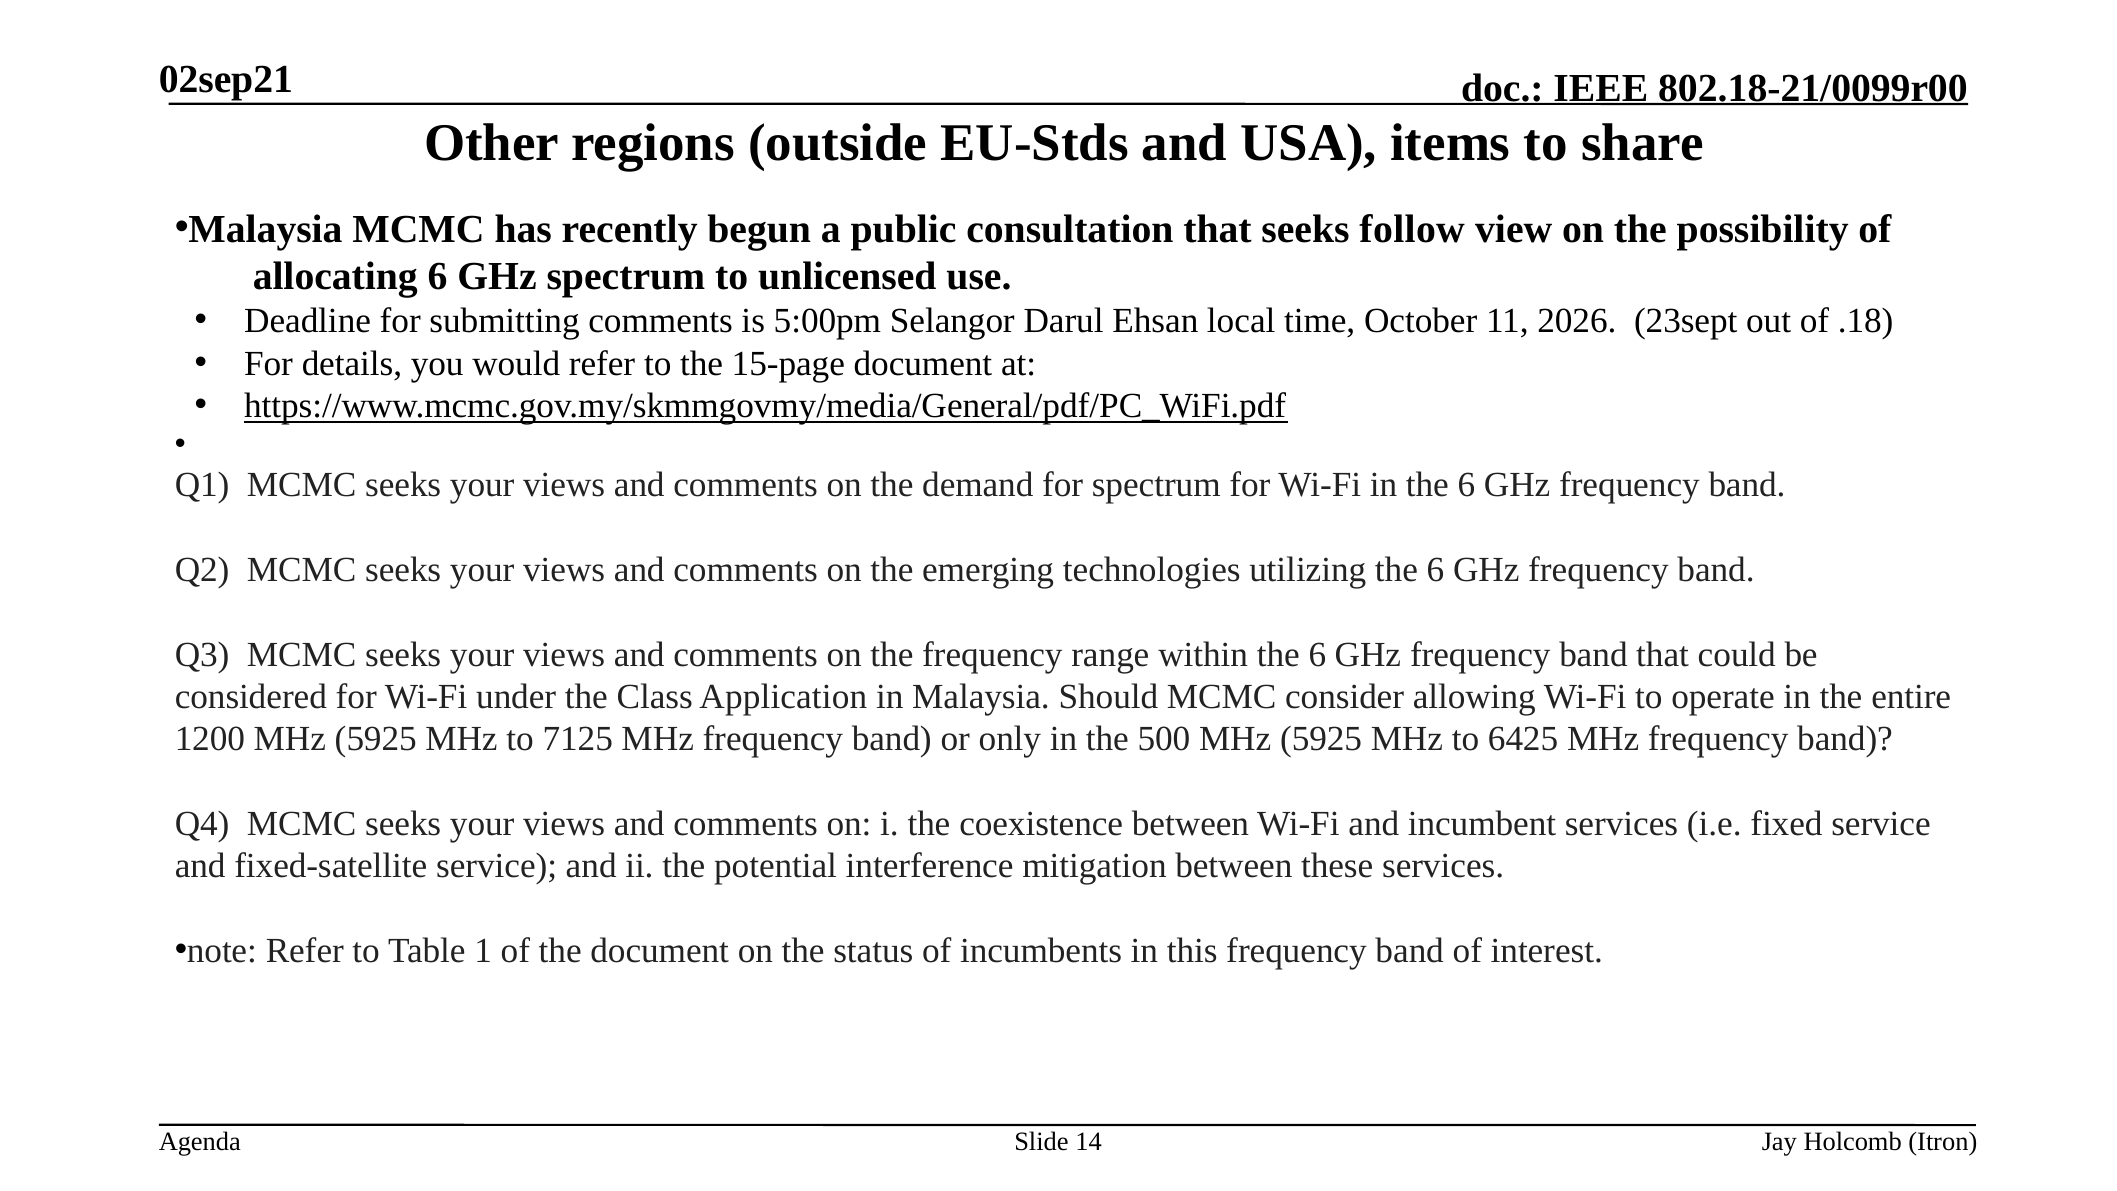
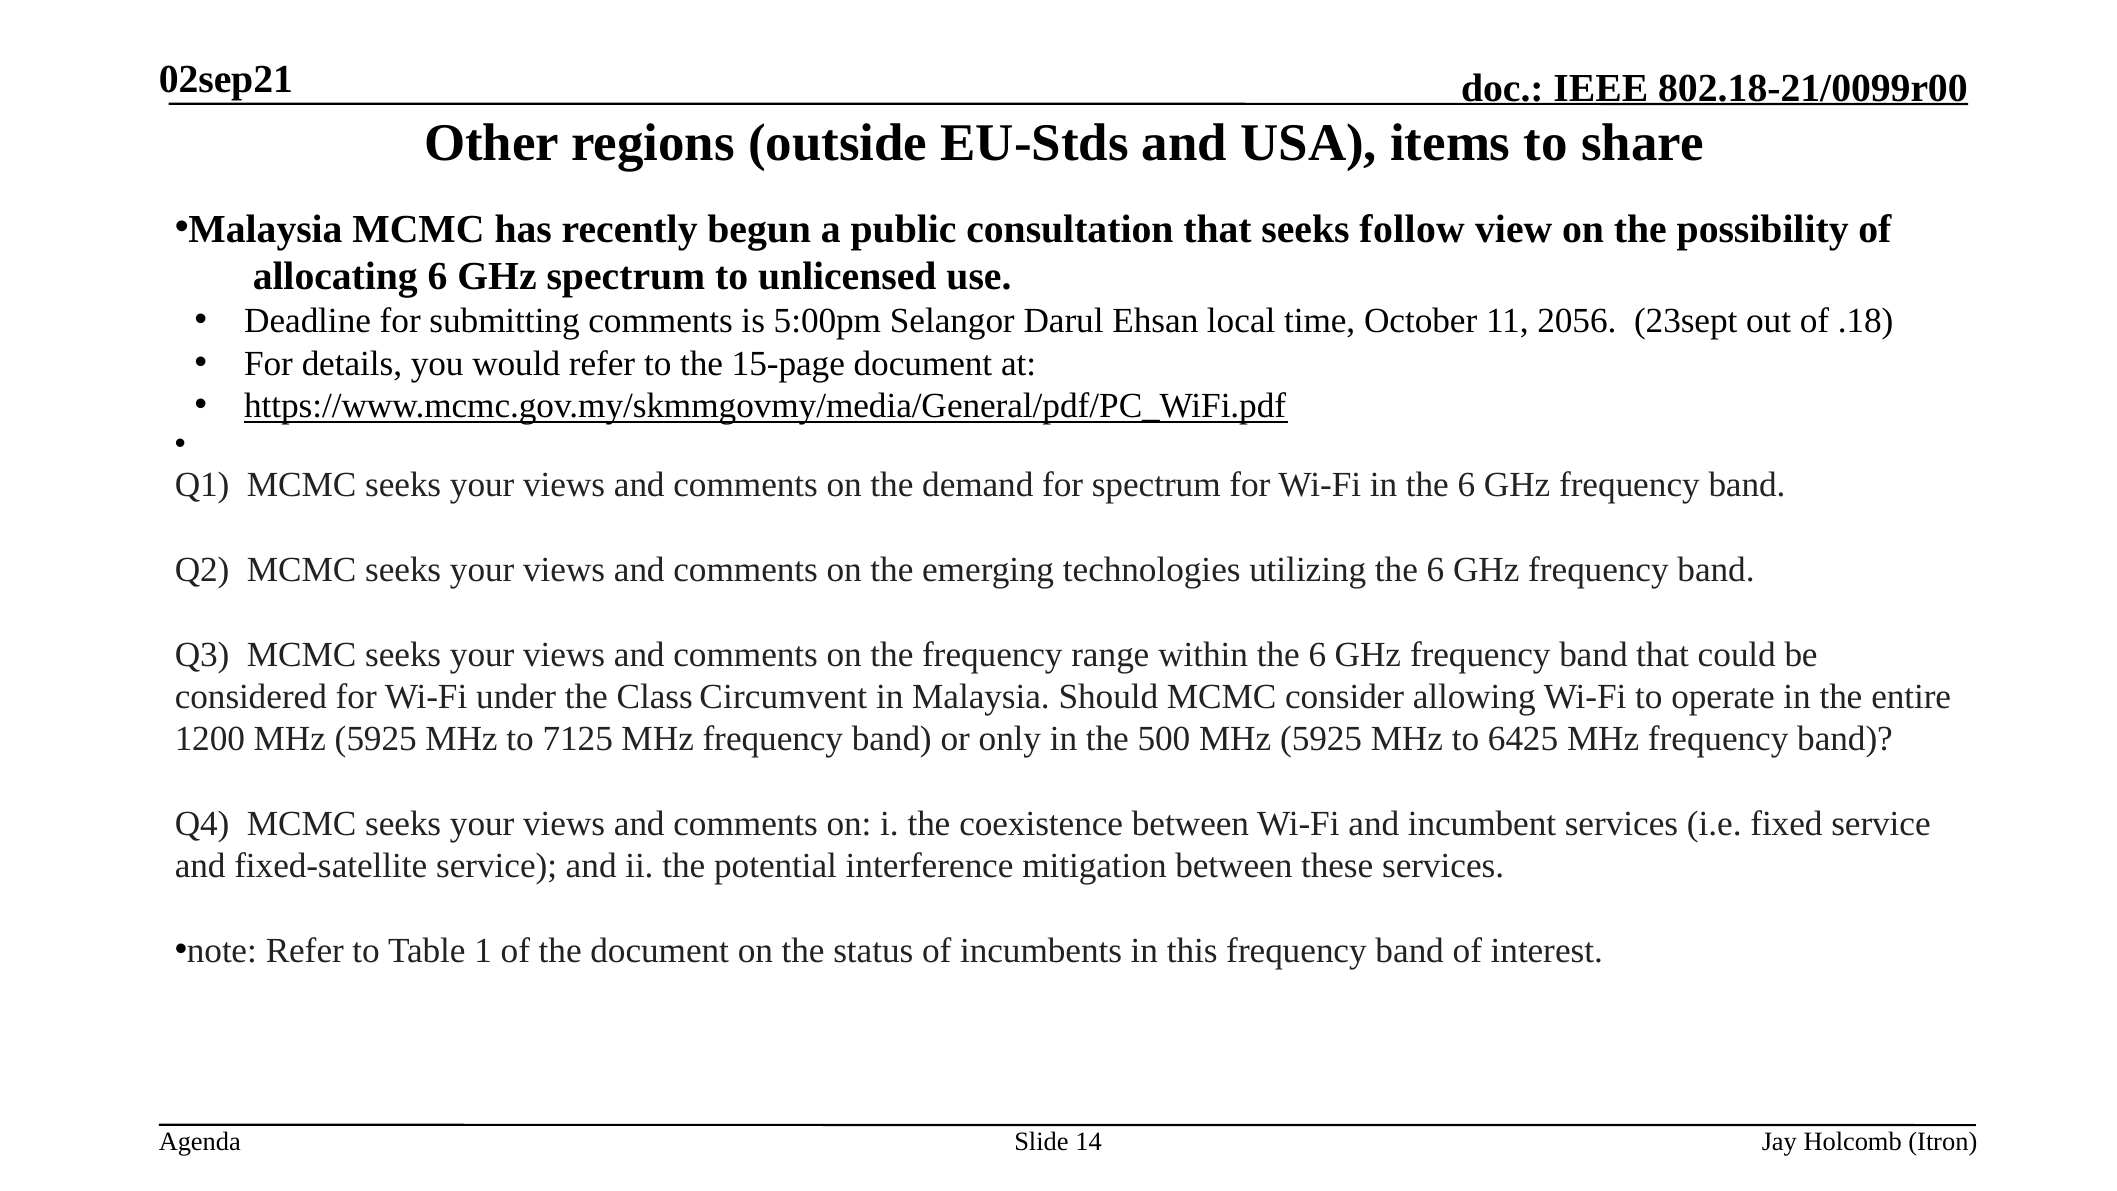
2026: 2026 -> 2056 (1577, 321)
Application: Application -> Circumvent (783, 697)
